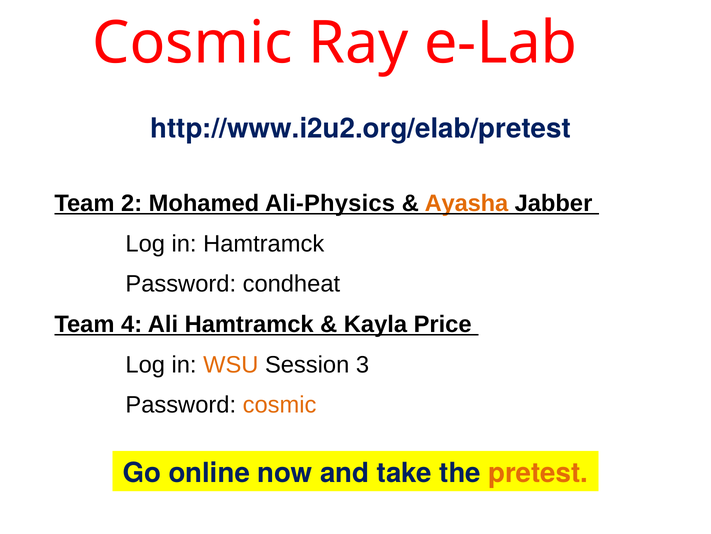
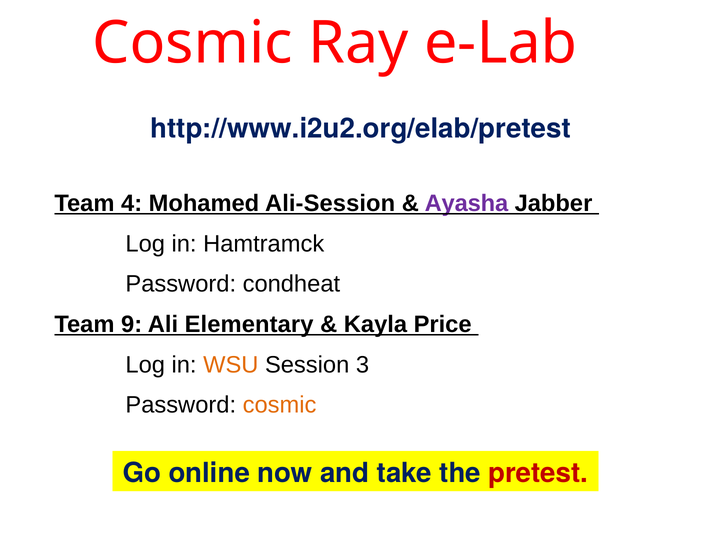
2: 2 -> 4 (132, 203)
Ali-Physics: Ali-Physics -> Ali-Session (330, 203)
Ayasha colour: orange -> purple (466, 203)
4: 4 -> 9 (132, 324)
Ali Hamtramck: Hamtramck -> Elementary (249, 324)
pretest colour: orange -> red (538, 472)
